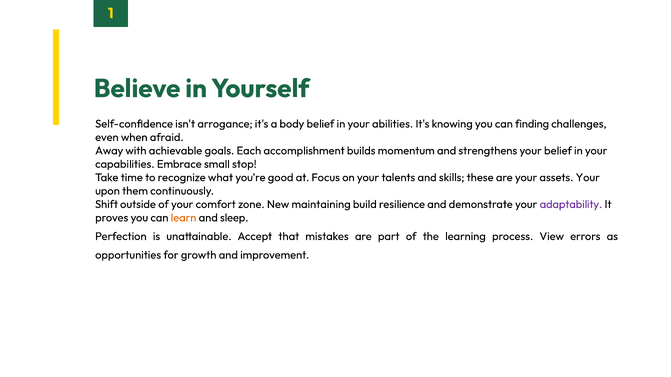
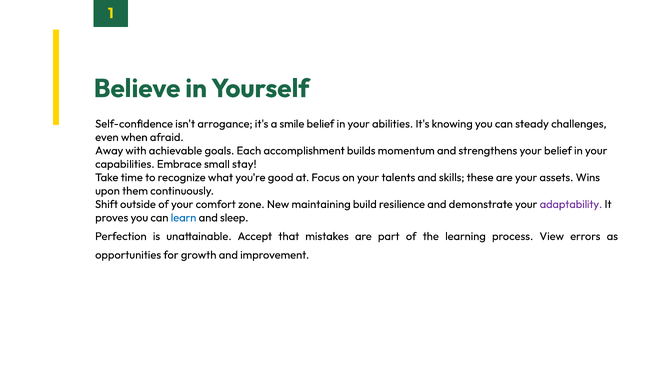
body: body -> smile (292, 124)
finding: finding -> steady (532, 124)
stop: stop -> stay (244, 164)
assets Your: Your -> Wins (588, 178)
learn colour: orange -> blue (184, 218)
